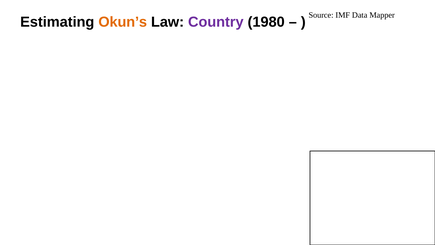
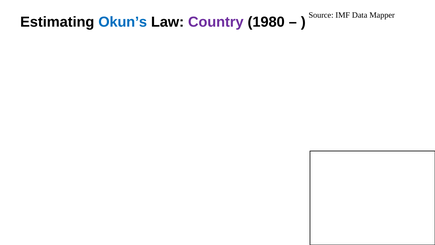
Okun’s colour: orange -> blue (123, 22)
